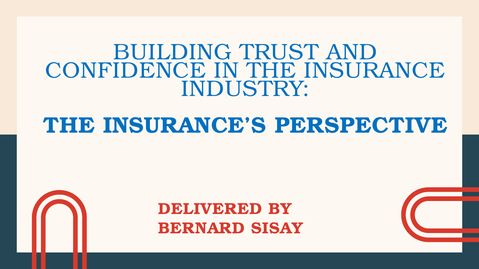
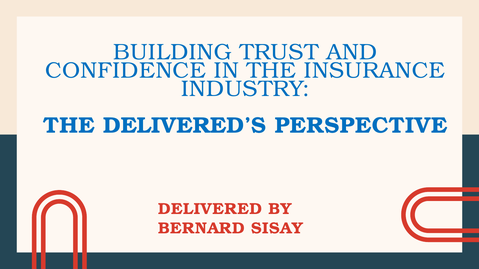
INSURANCE’S: INSURANCE’S -> DELIVERED’S (185, 126)
